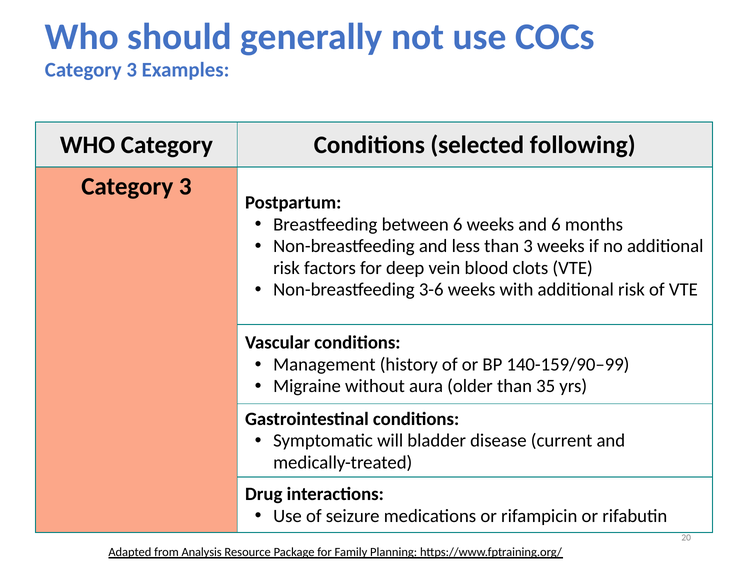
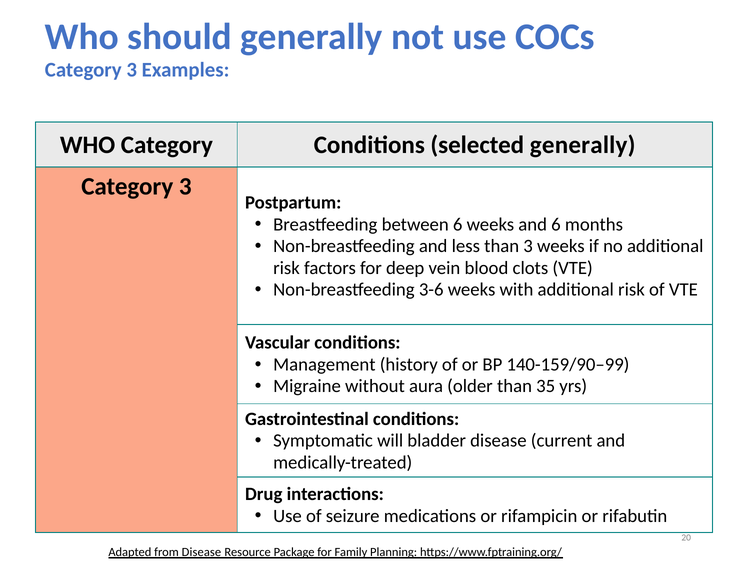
selected following: following -> generally (583, 145)
from Analysis: Analysis -> Disease (201, 552)
